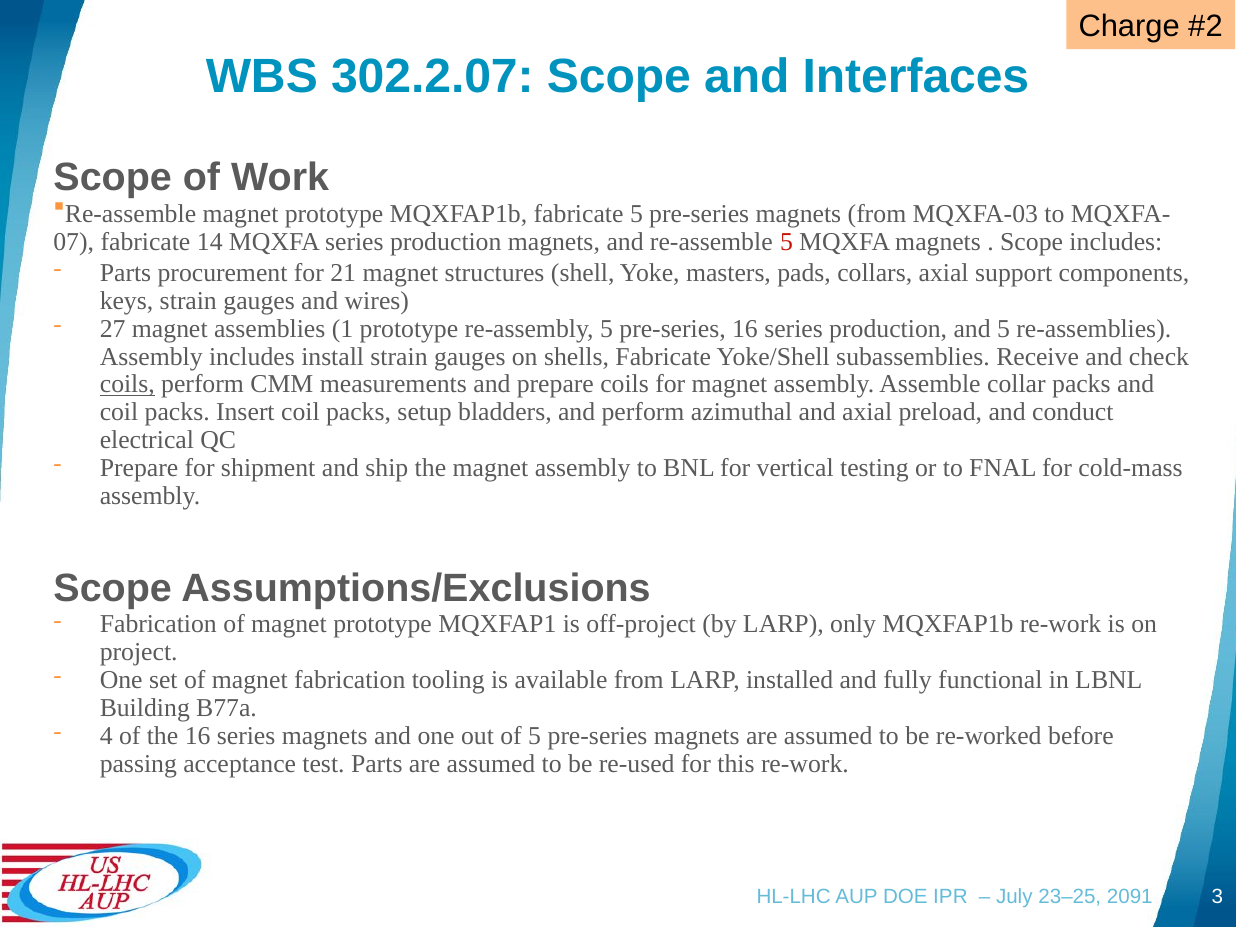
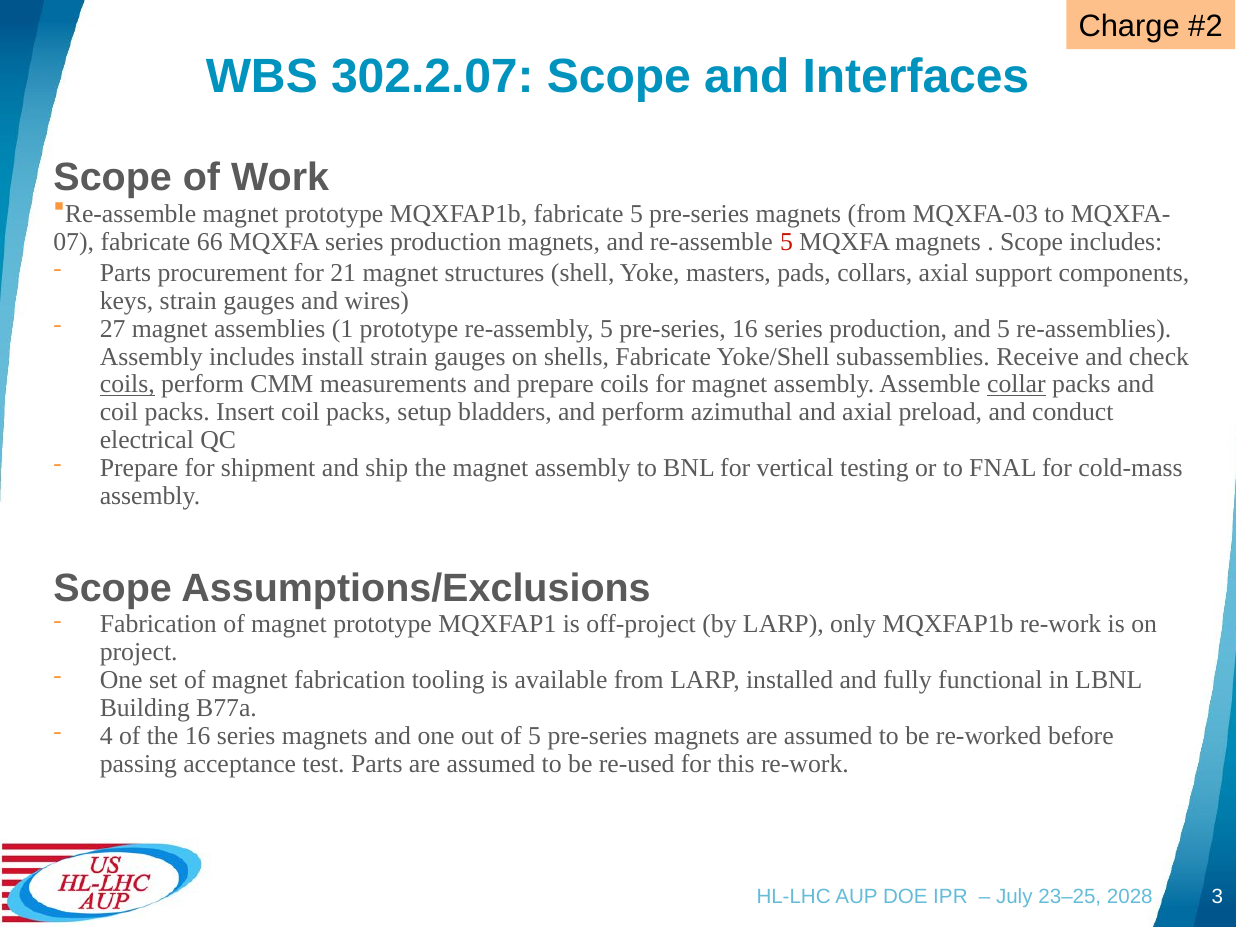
14: 14 -> 66 (210, 242)
collar underline: none -> present (1016, 384)
2091: 2091 -> 2028 (1130, 897)
